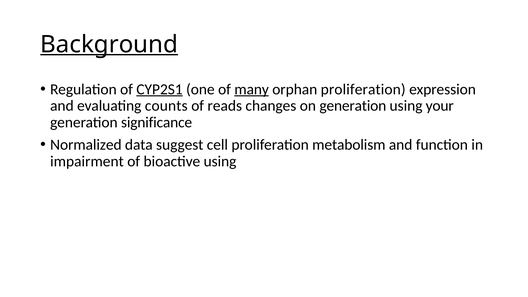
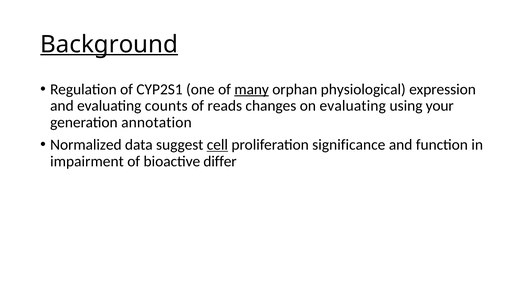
CYP2S1 underline: present -> none (160, 89)
orphan proliferation: proliferation -> physiological (363, 89)
on generation: generation -> evaluating (353, 106)
significance: significance -> annotation (156, 123)
cell underline: none -> present (217, 145)
metabolism: metabolism -> significance (349, 145)
bioactive using: using -> differ (220, 161)
